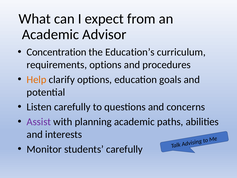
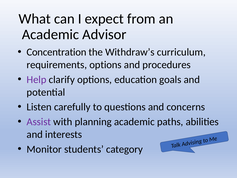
Education’s: Education’s -> Withdraw’s (130, 52)
Help colour: orange -> purple (37, 79)
students carefully: carefully -> category (124, 149)
